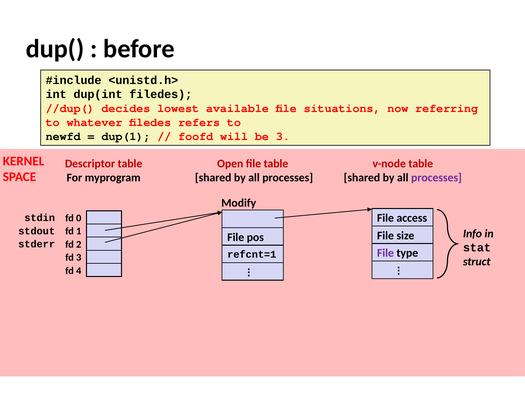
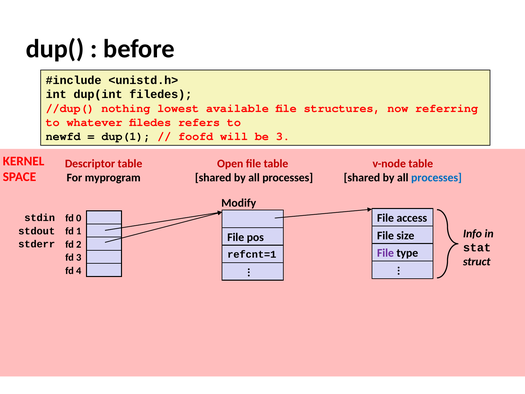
decides: decides -> nothing (126, 108)
situations: situations -> structures (342, 108)
processes colour: purple -> blue (436, 178)
